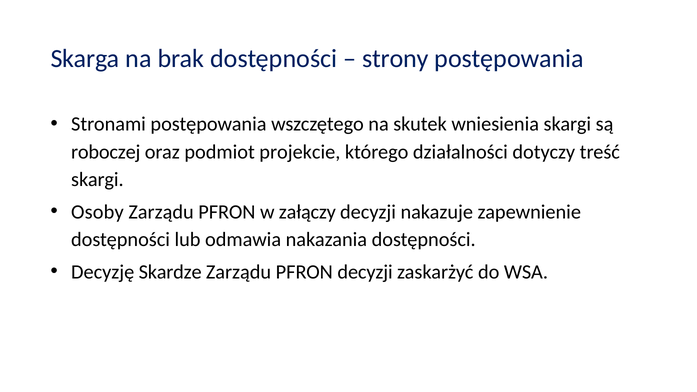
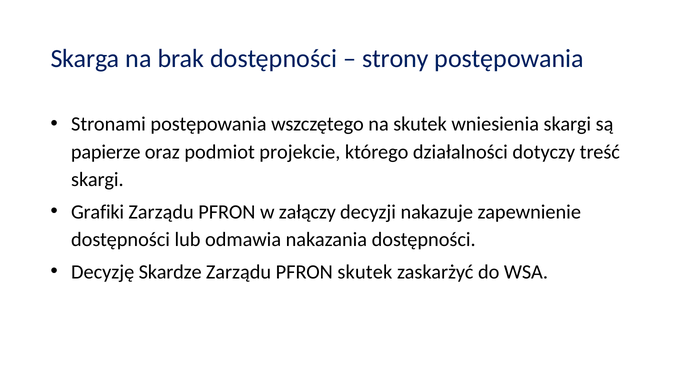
roboczej: roboczej -> papierze (106, 152)
Osoby: Osoby -> Grafiki (98, 212)
PFRON decyzji: decyzji -> skutek (365, 272)
